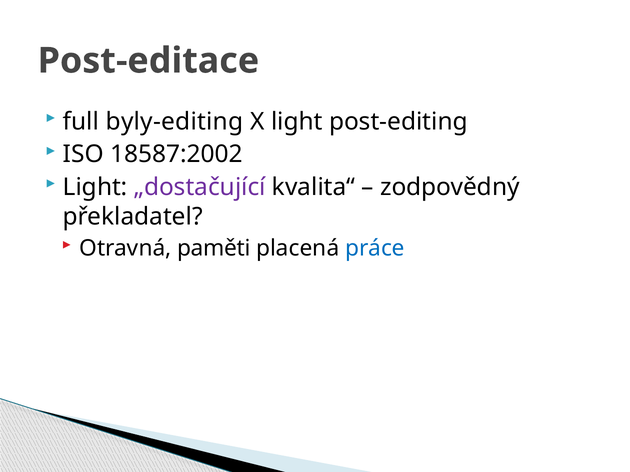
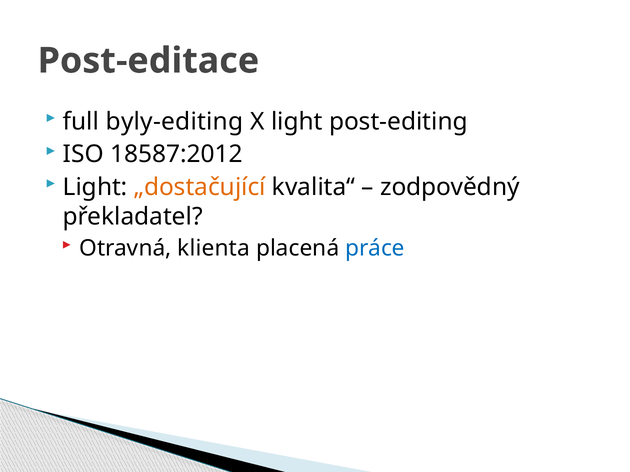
18587:2002: 18587:2002 -> 18587:2012 (176, 154)
„dostačující colour: purple -> orange (200, 187)
paměti: paměti -> klienta (214, 249)
